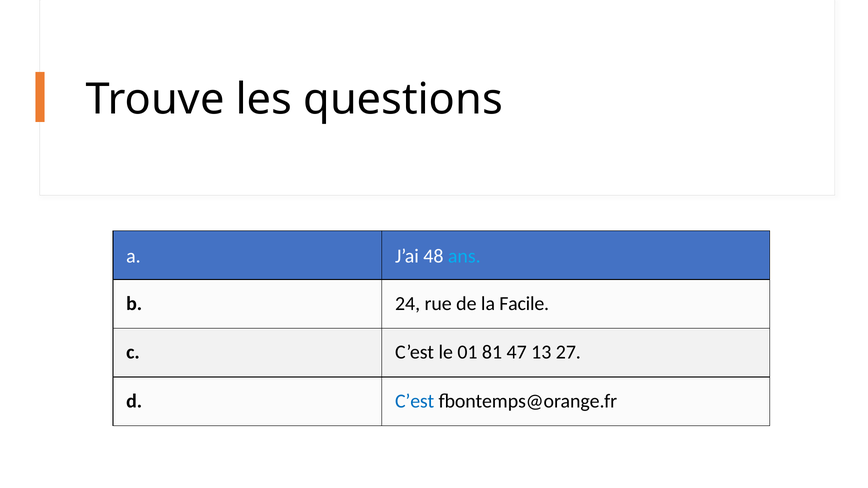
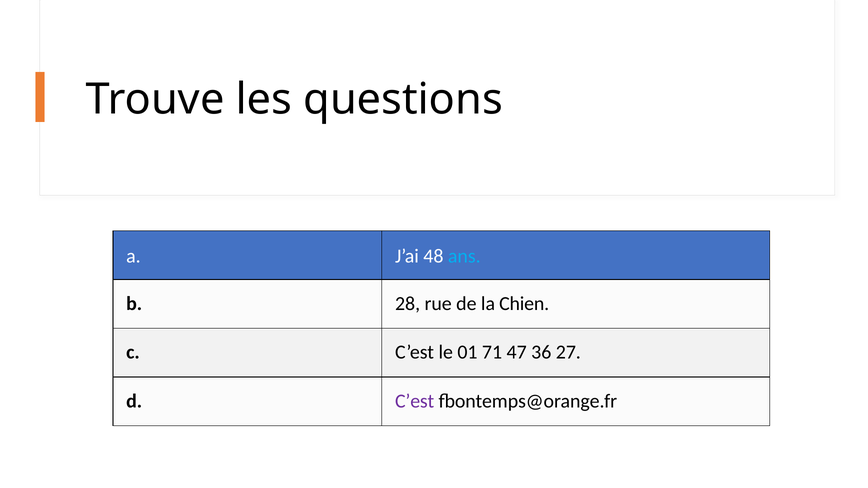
24: 24 -> 28 (408, 304)
Facile: Facile -> Chien (524, 304)
81: 81 -> 71 (492, 353)
13: 13 -> 36 (541, 353)
C’est colour: blue -> purple (415, 401)
